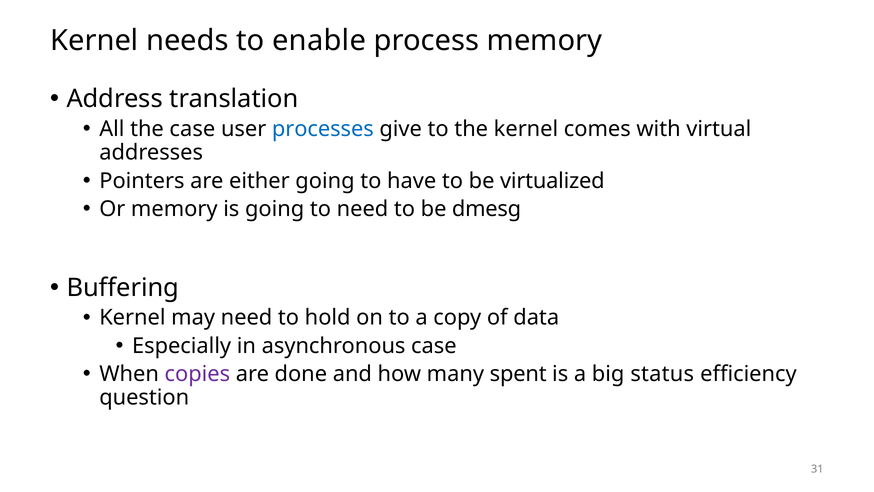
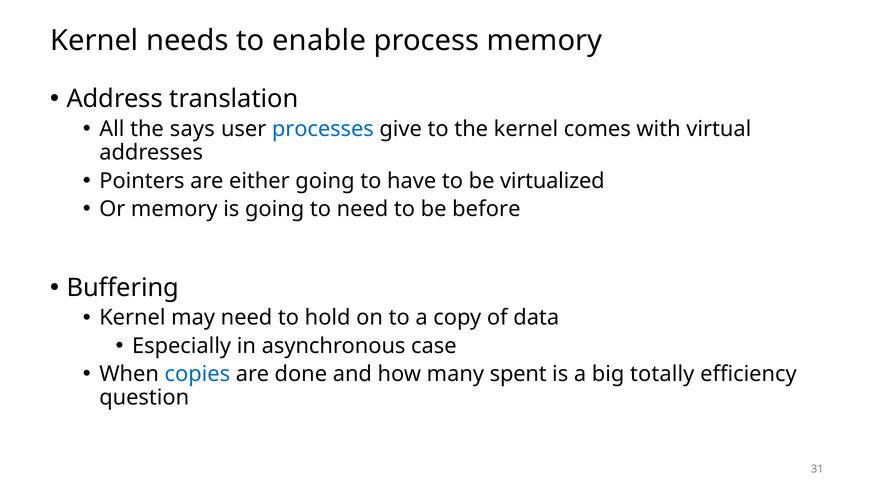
the case: case -> says (192, 129)
dmesg: dmesg -> before (486, 209)
copies colour: purple -> blue (197, 374)
status: status -> totally (662, 374)
